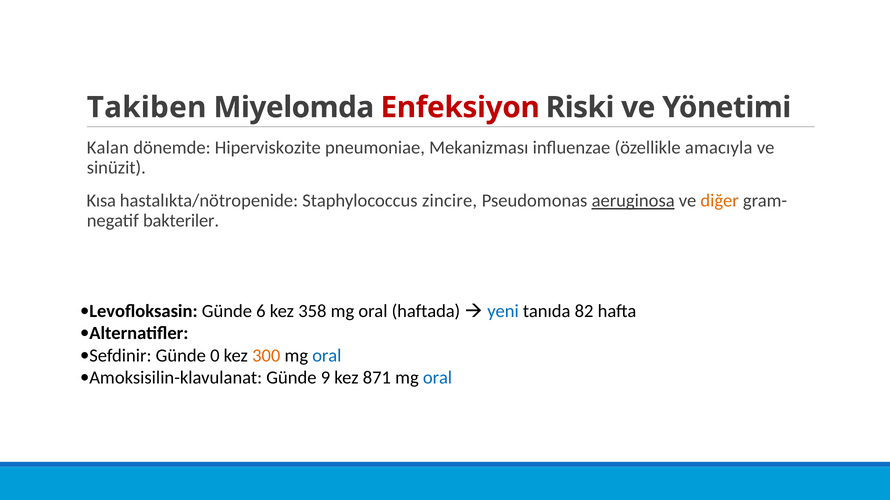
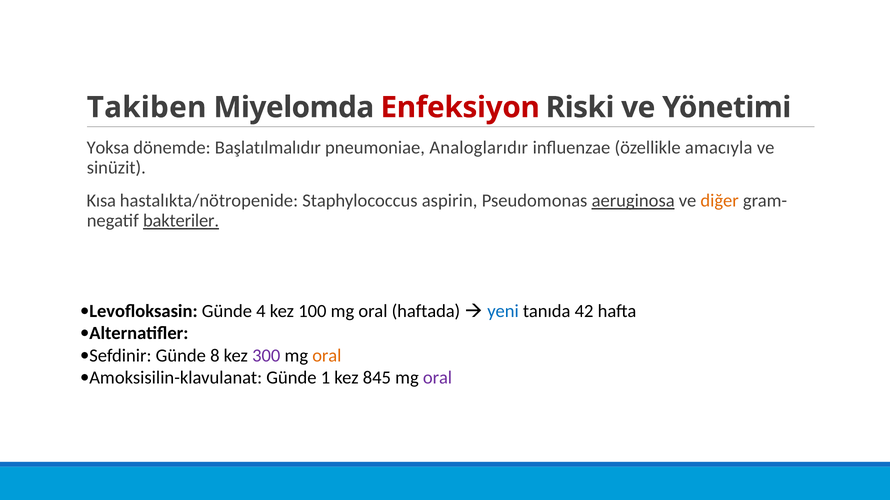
Kalan: Kalan -> Yoksa (108, 148)
Hiperviskozite: Hiperviskozite -> Başlatılmalıdır (268, 148)
Mekanizması: Mekanizması -> Analoglarıdır (479, 148)
zincire: zincire -> aspirin (450, 201)
bakteriler underline: none -> present (181, 221)
6: 6 -> 4 (261, 311)
358: 358 -> 100 (312, 311)
82: 82 -> 42 (584, 311)
0: 0 -> 8 (215, 356)
300 colour: orange -> purple (266, 356)
oral colour: blue -> orange (327, 356)
9: 9 -> 1 (325, 378)
871: 871 -> 845 (377, 378)
oral colour: blue -> purple (438, 378)
